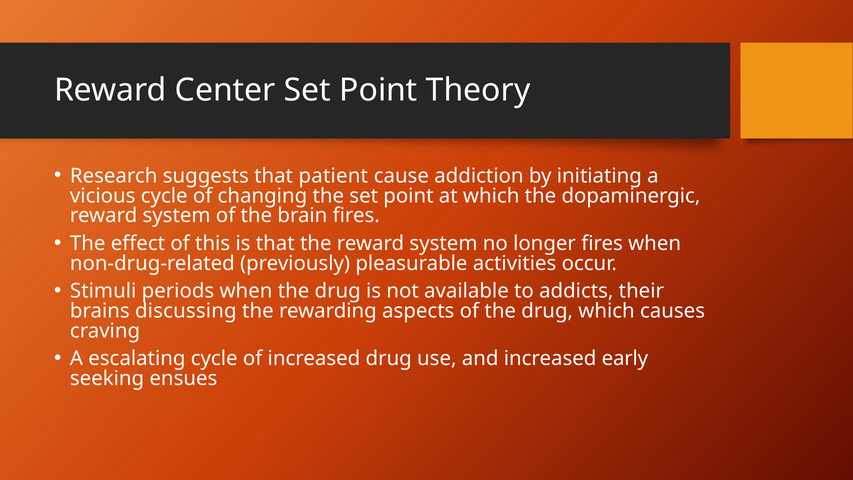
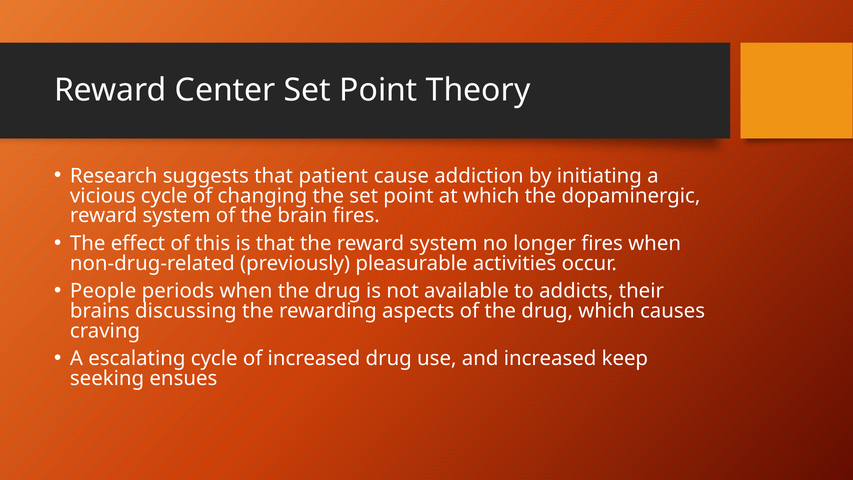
Stimuli: Stimuli -> People (103, 291)
early: early -> keep (625, 359)
